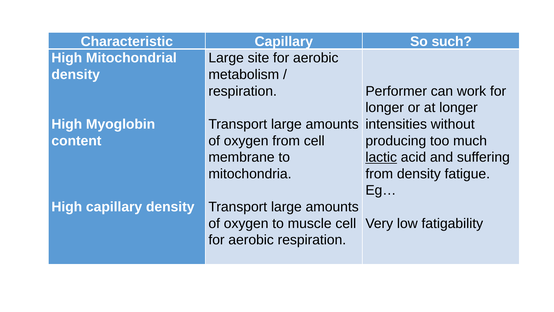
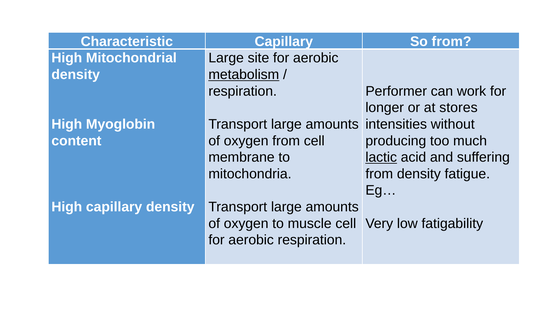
So such: such -> from (452, 41)
metabolism underline: none -> present (244, 75)
at longer: longer -> stores (458, 108)
